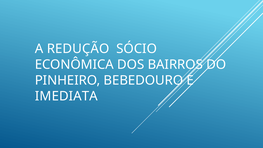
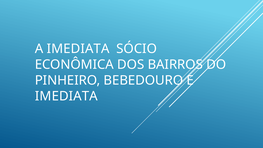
A REDUÇÃO: REDUÇÃO -> IMEDIATA (78, 49)
